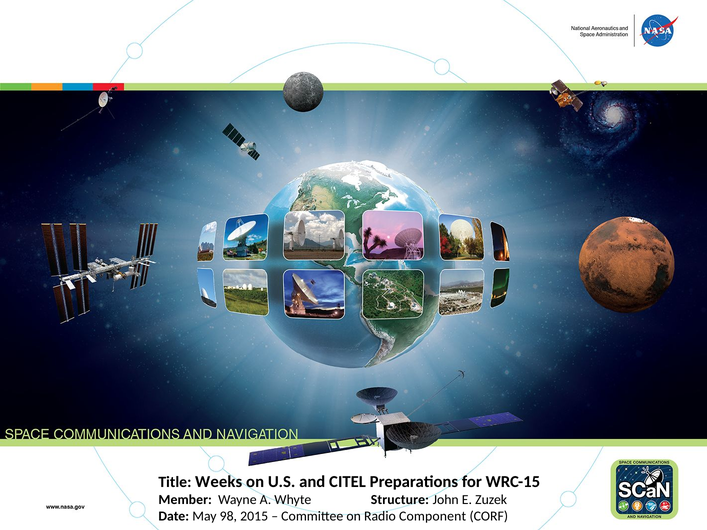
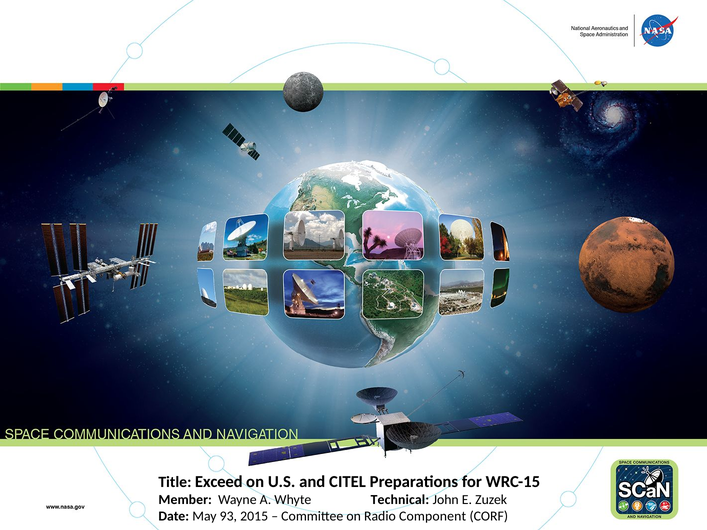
Weeks: Weeks -> Exceed (219, 482)
Structure: Structure -> Technical (400, 500)
98: 98 -> 93 (228, 517)
